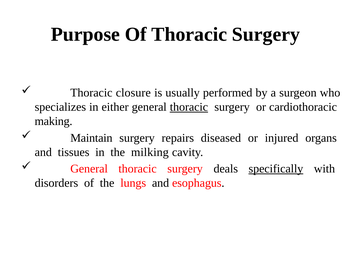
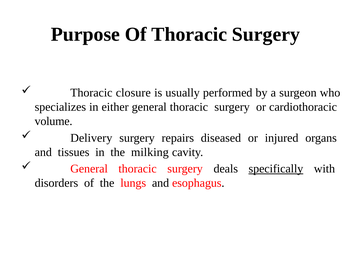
thoracic underline: present -> none (189, 107)
making: making -> volume (54, 121)
Maintain: Maintain -> Delivery (91, 138)
